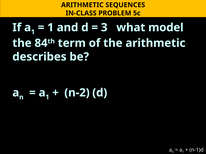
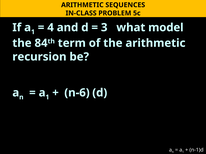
1: 1 -> 4 (51, 28)
describes: describes -> recursion (39, 57)
n-2: n-2 -> n-6 (77, 93)
